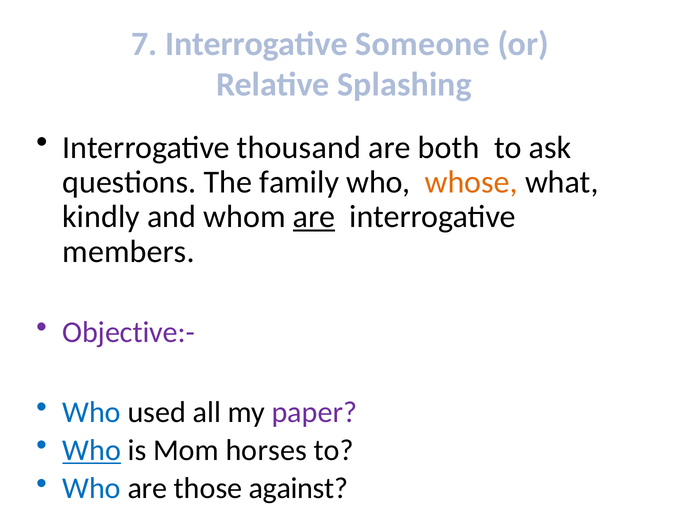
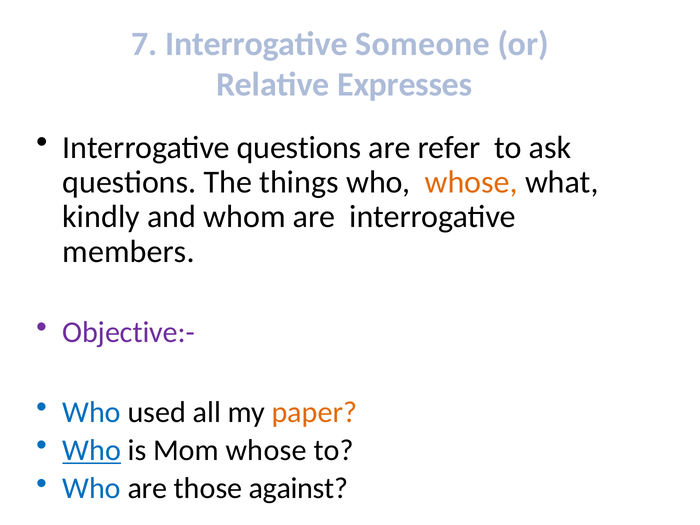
Splashing: Splashing -> Expresses (405, 85)
Interrogative thousand: thousand -> questions (299, 147)
both: both -> refer (449, 147)
family: family -> things (299, 182)
are underline: present -> none (314, 217)
paper colour: purple -> orange (314, 412)
Mom horses: horses -> whose (266, 450)
